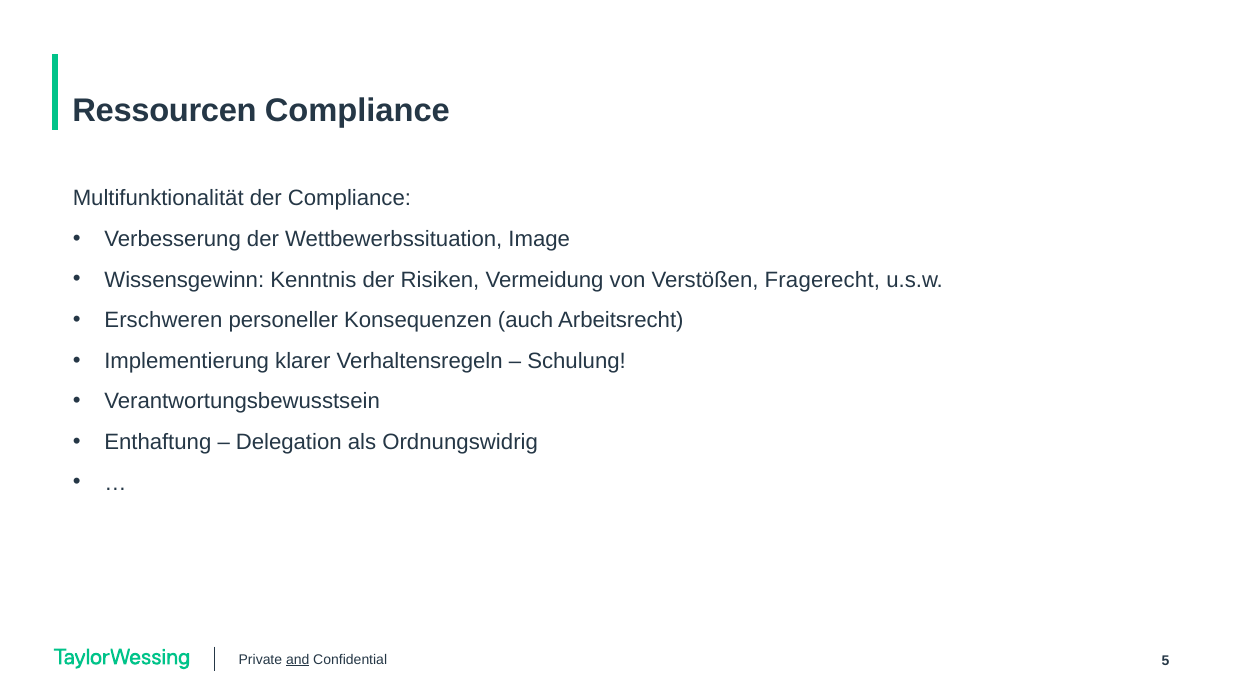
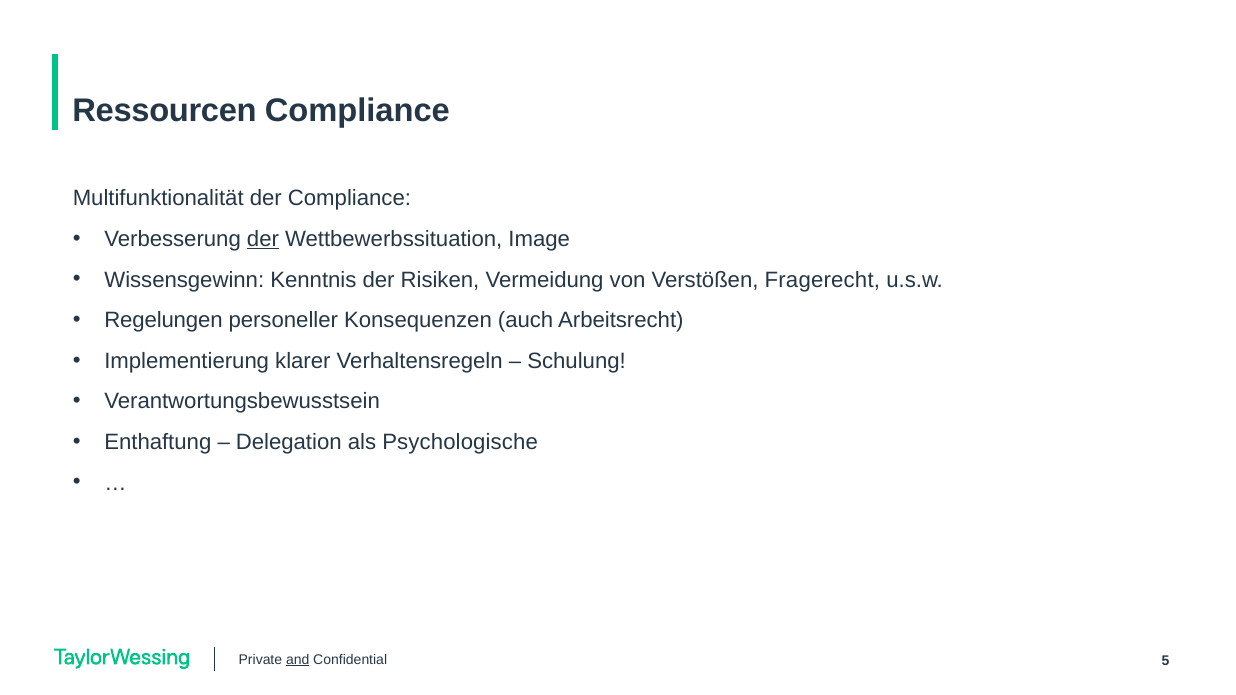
der underline: none -> present (263, 239)
Erschweren: Erschweren -> Regelungen (163, 320)
Ordnungswidrig: Ordnungswidrig -> Psychologische (460, 442)
